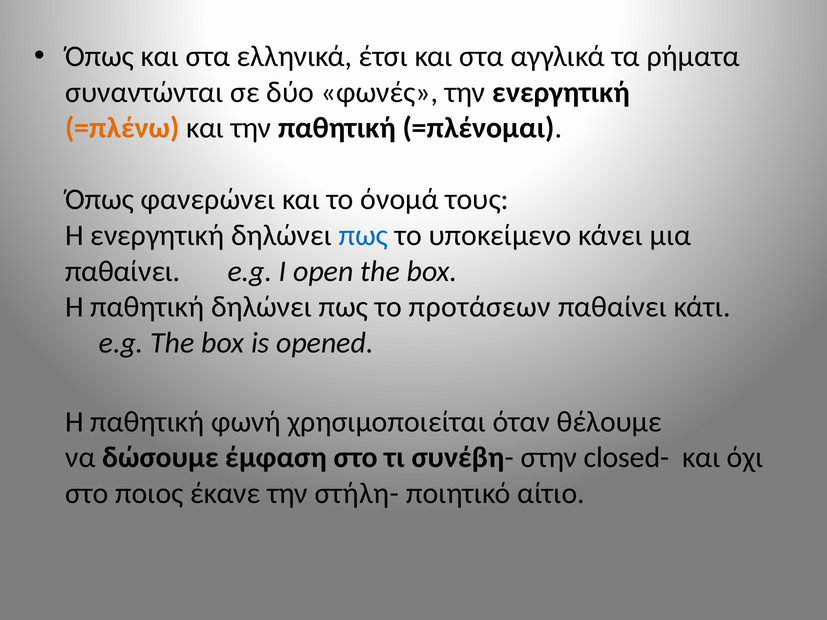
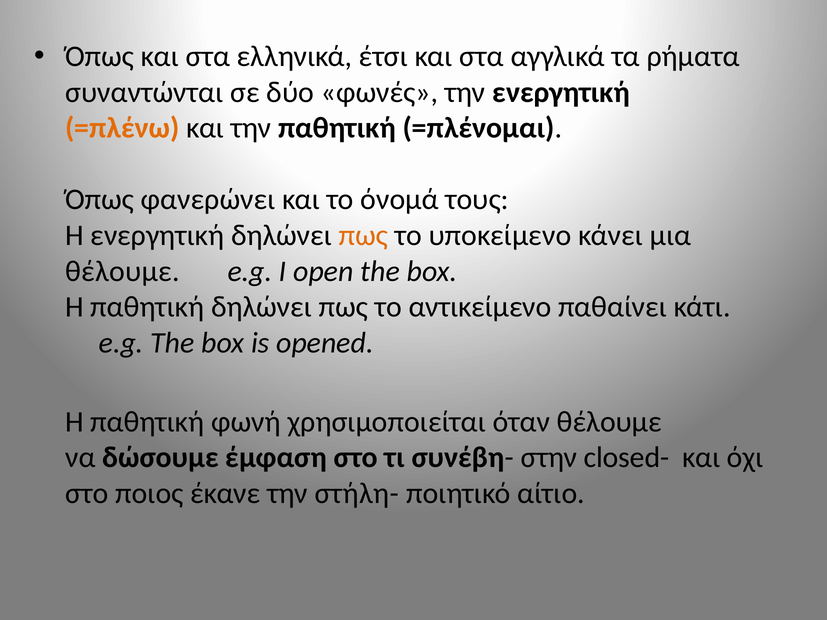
πως colour: blue -> orange (363, 236)
παθαίνει: παθαίνει -> θέλουμε (123, 271)
προτάσεων: προτάσεων -> αντικείμενο (480, 307)
